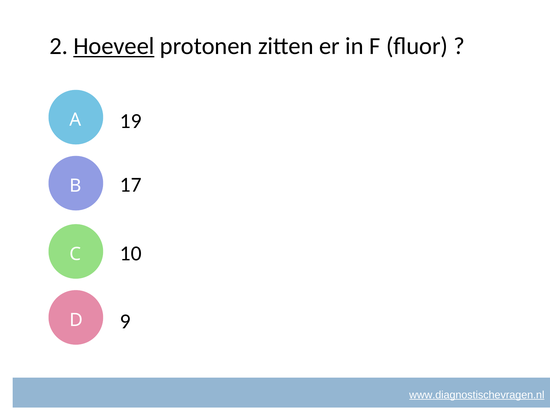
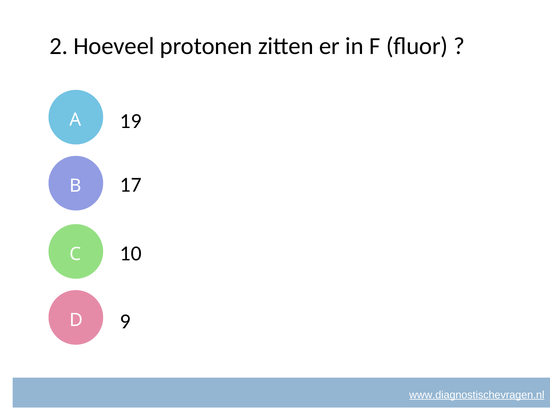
Hoeveel underline: present -> none (114, 46)
